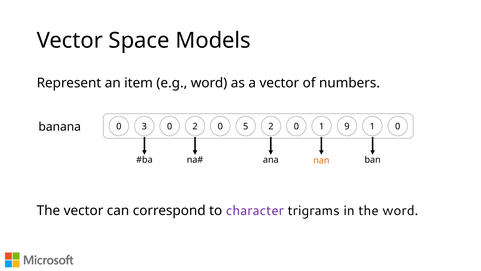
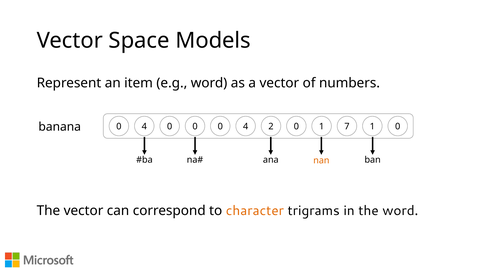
3: 3 -> 4 (144, 126)
2: 2 -> 0 (195, 126)
5: 5 -> 4 (246, 126)
9: 9 -> 7 (347, 126)
character colour: purple -> orange (255, 210)
